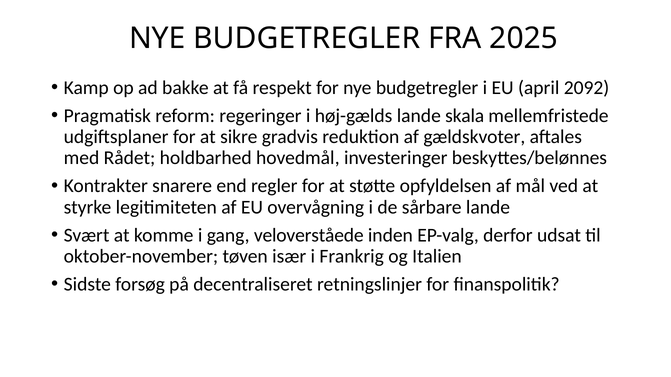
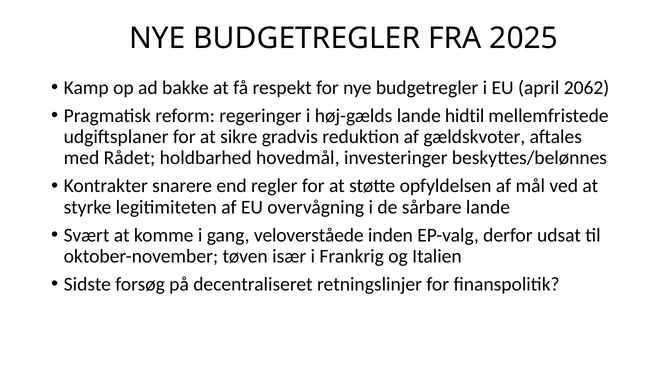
2092: 2092 -> 2062 (587, 88)
skala: skala -> hidtil (465, 116)
